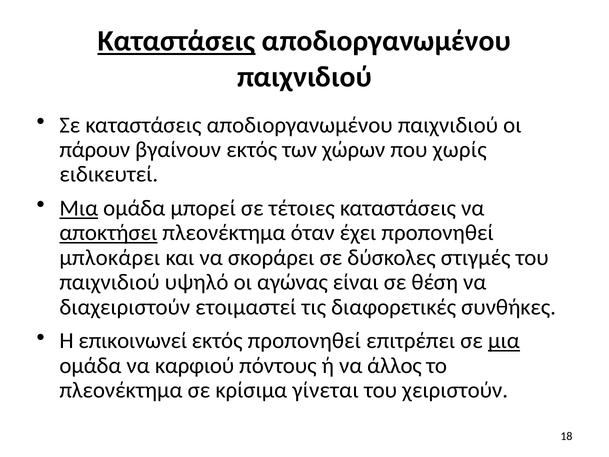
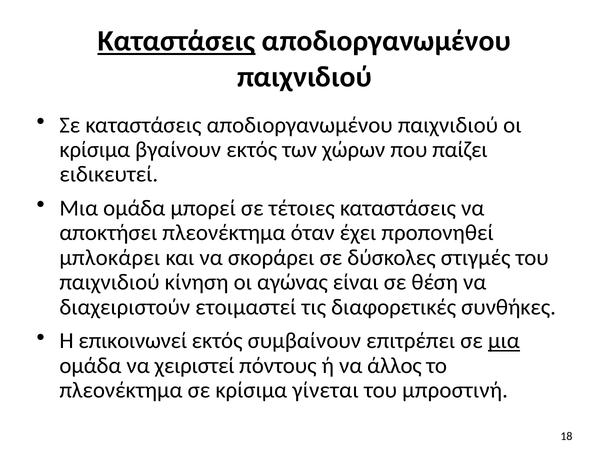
πάρουν: πάρουν -> κρίσιμα (95, 150)
χωρίς: χωρίς -> παίζει (460, 150)
Μια underline: present -> none (79, 208)
αποκτήσει underline: present -> none (108, 233)
υψηλό: υψηλό -> κίνηση (197, 282)
εκτός προπονηθεί: προπονηθεί -> συμβαίνουν (304, 341)
καρφιού: καρφιού -> χειριστεί (195, 365)
χειριστούν: χειριστούν -> μπροστινή (455, 390)
